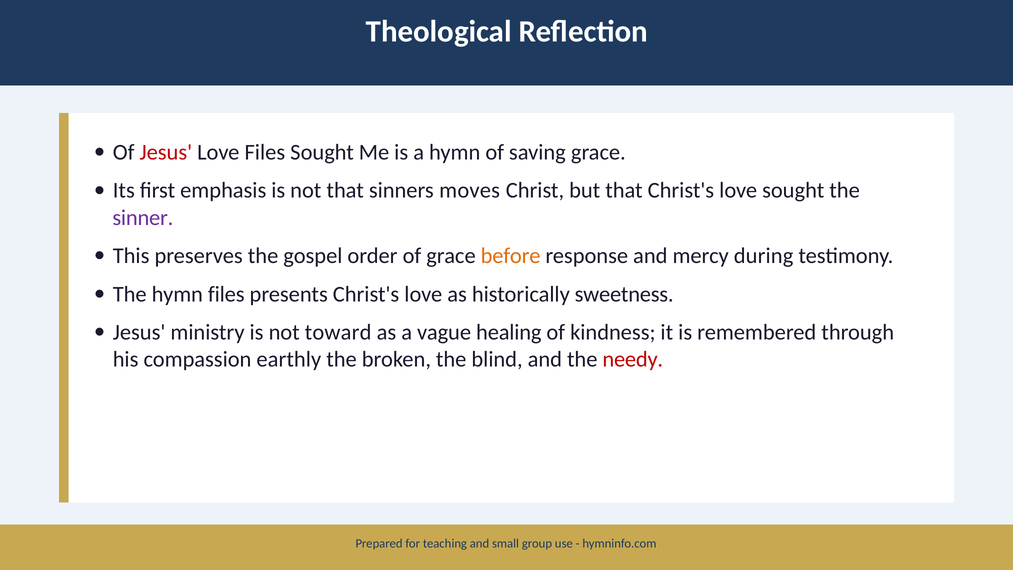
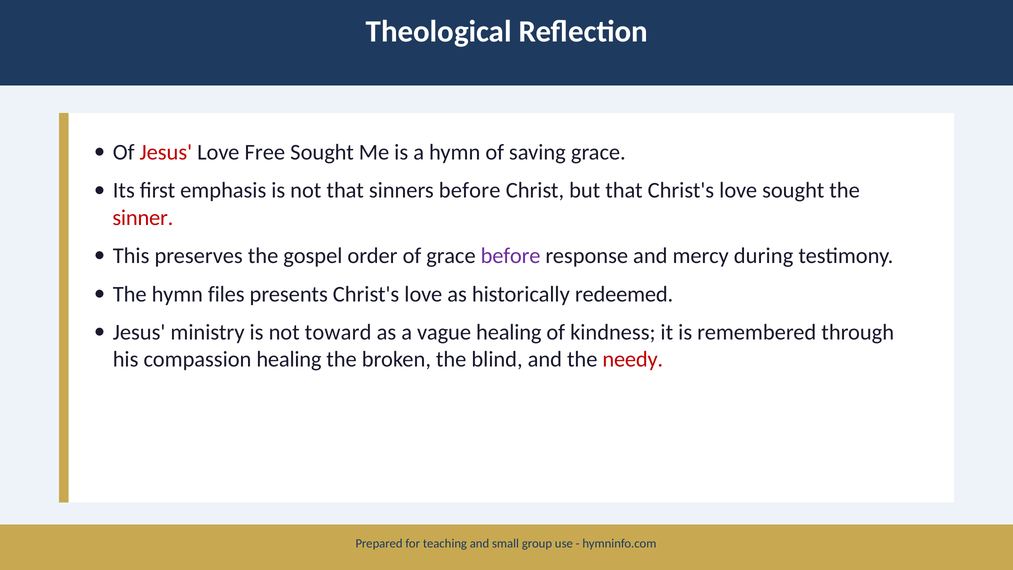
Love Files: Files -> Free (265, 152)
sinners moves: moves -> before (470, 191)
sinner colour: purple -> red (143, 218)
before colour: orange -> purple (511, 256)
sweetness: sweetness -> redeemed (624, 294)
compassion earthly: earthly -> healing (289, 359)
